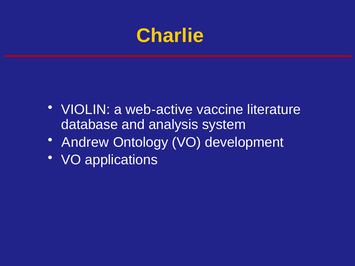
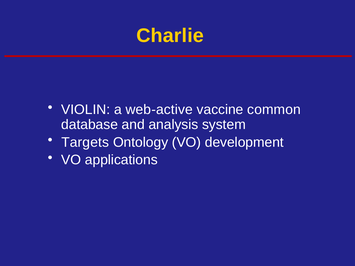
literature: literature -> common (274, 110)
Andrew: Andrew -> Targets (85, 142)
